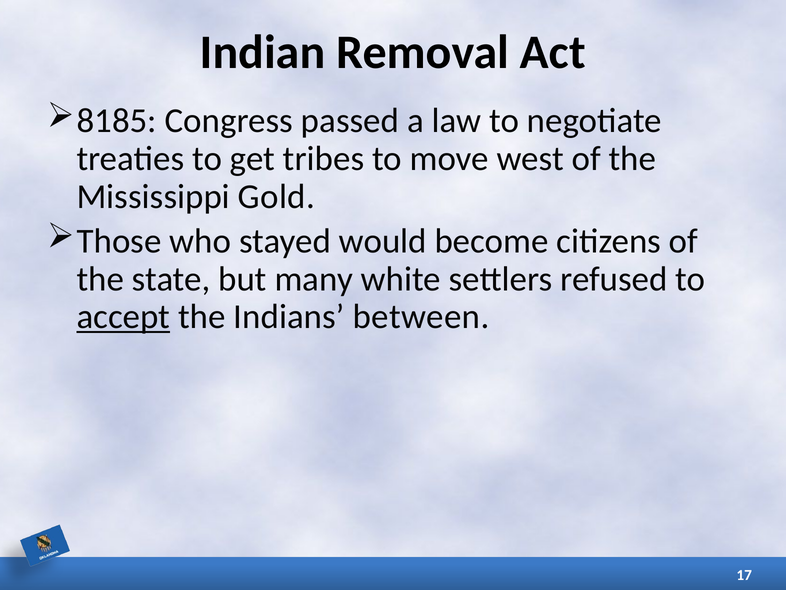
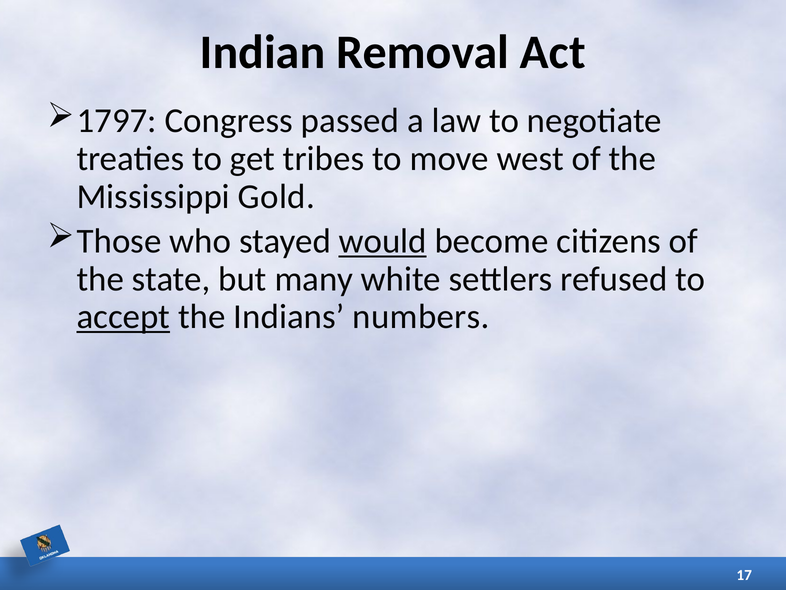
8185: 8185 -> 1797 (117, 121)
would underline: none -> present (383, 241)
between: between -> numbers (421, 317)
